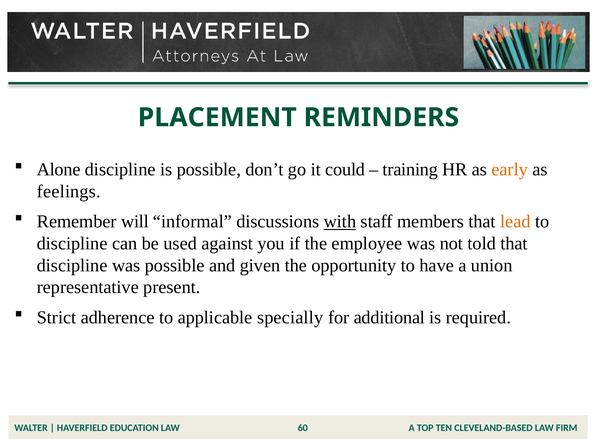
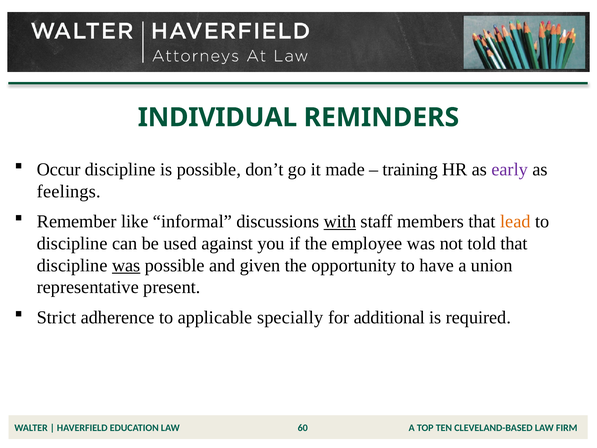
PLACEMENT: PLACEMENT -> INDIVIDUAL (217, 117)
Alone: Alone -> Occur (59, 169)
could: could -> made (345, 169)
early colour: orange -> purple (510, 169)
will: will -> like (135, 221)
was underline: none -> present (126, 265)
